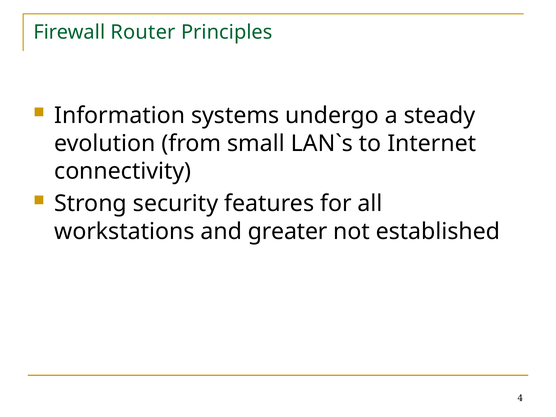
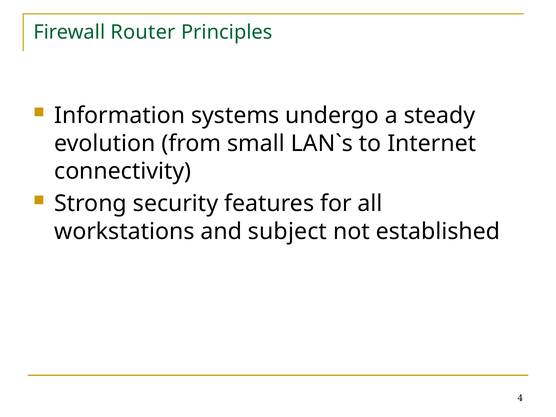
greater: greater -> subject (287, 231)
